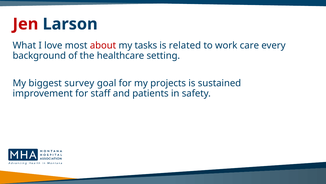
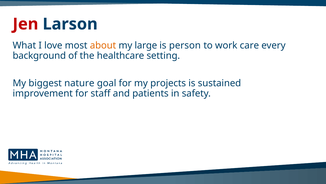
about colour: red -> orange (103, 45)
tasks: tasks -> large (146, 45)
related: related -> person (185, 45)
survey: survey -> nature (79, 83)
